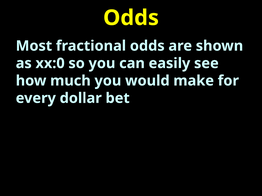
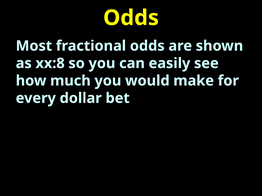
xx:0: xx:0 -> xx:8 (50, 63)
